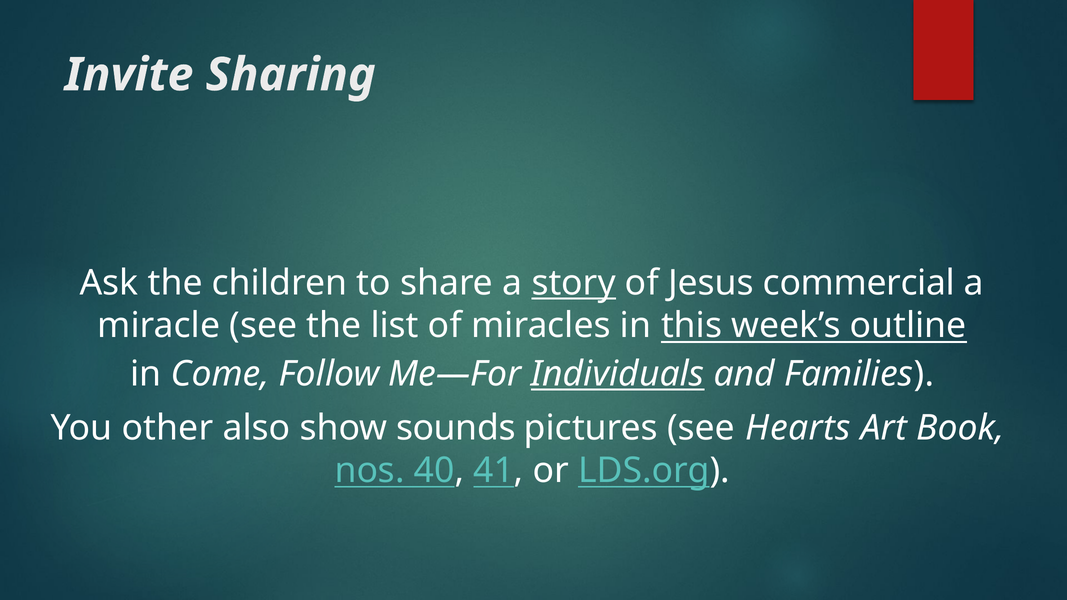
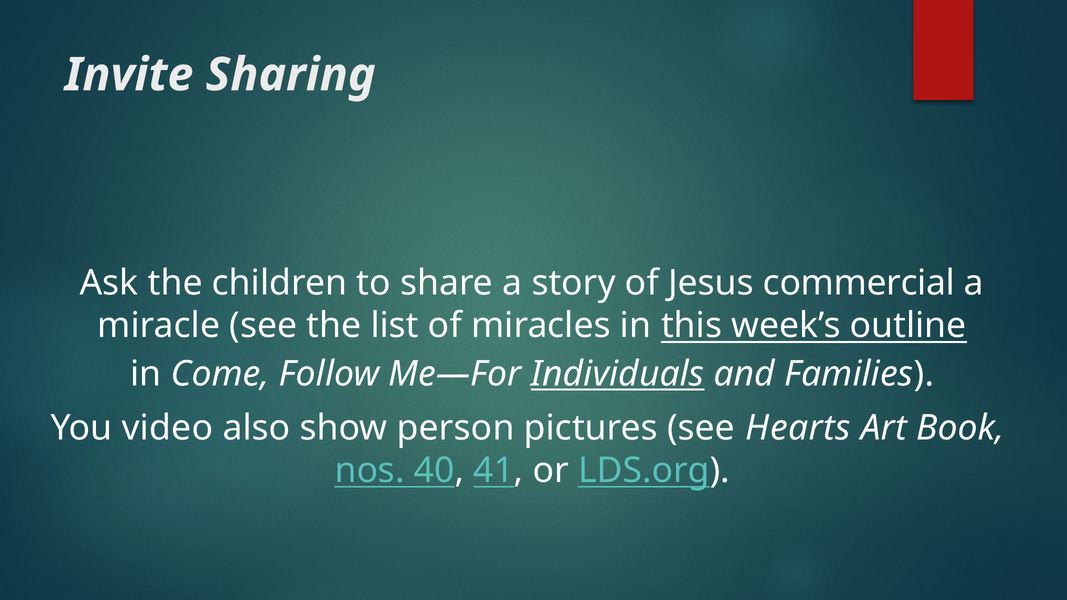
story underline: present -> none (574, 283)
other: other -> video (167, 428)
sounds: sounds -> person (456, 428)
